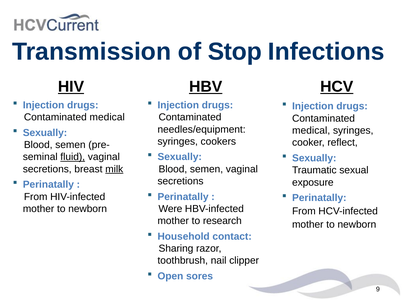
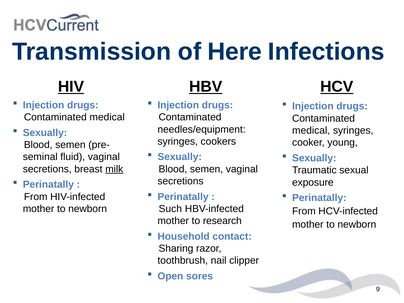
Stop: Stop -> Here (235, 52)
reflect: reflect -> young (343, 143)
fluid underline: present -> none (73, 157)
Were: Were -> Such (170, 209)
